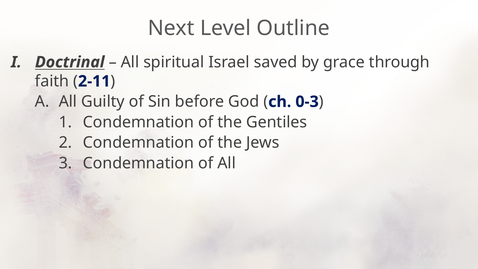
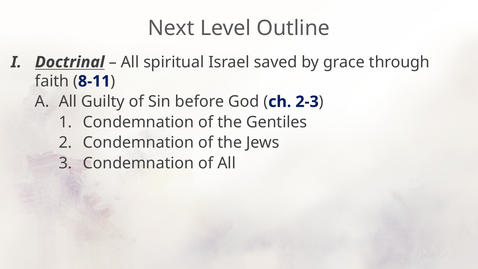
2-11: 2-11 -> 8-11 (94, 81)
0-3: 0-3 -> 2-3 (307, 102)
